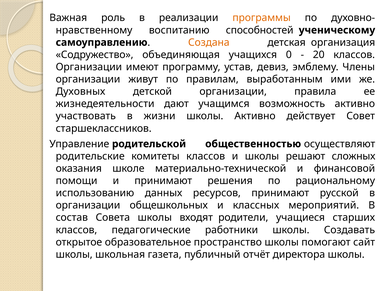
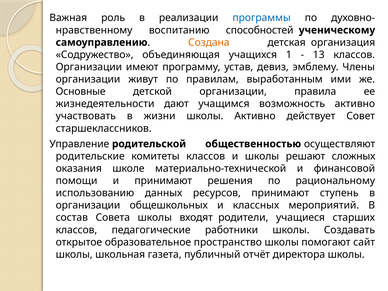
программы colour: orange -> blue (262, 18)
0: 0 -> 1 (289, 55)
20: 20 -> 13 (319, 55)
Духовных: Духовных -> Основные (81, 92)
русской: русской -> ступень (339, 193)
